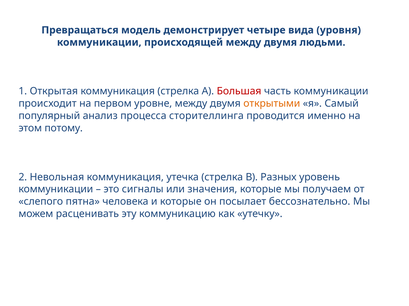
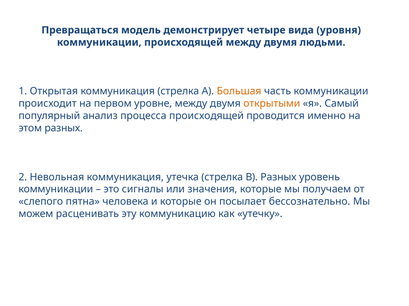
Большая colour: red -> orange (239, 92)
процесса сторителлинга: сторителлинга -> происходящей (206, 116)
этом потому: потому -> разных (64, 128)
